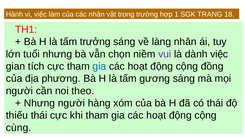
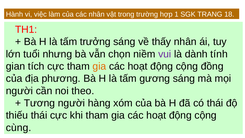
làng: làng -> thấy (161, 42)
dành việc: việc -> tính (219, 54)
gia colour: blue -> orange (99, 66)
Nhưng: Nhưng -> Tương (39, 103)
